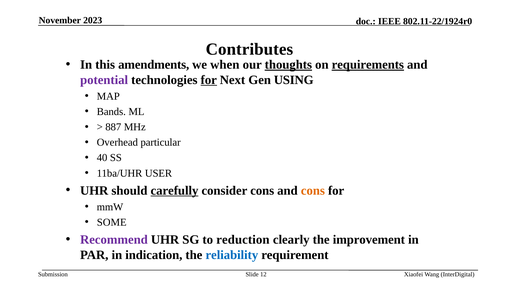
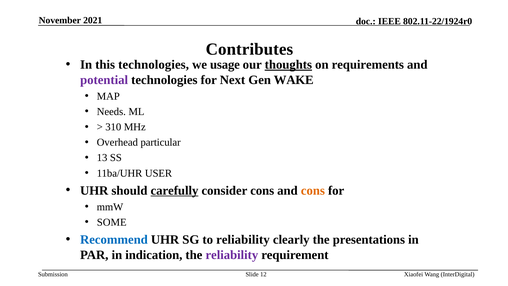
2023: 2023 -> 2021 (93, 20)
this amendments: amendments -> technologies (154, 65)
when: when -> usage (225, 65)
requirements underline: present -> none (368, 65)
for underline: present -> none (209, 80)
USING: USING -> WAKE (294, 80)
Bands: Bands -> Needs (111, 112)
887: 887 -> 310 (113, 127)
40: 40 -> 13 (102, 158)
Recommend colour: purple -> blue (114, 239)
to reduction: reduction -> reliability (243, 239)
improvement: improvement -> presentations (369, 239)
reliability colour: blue -> purple (232, 255)
